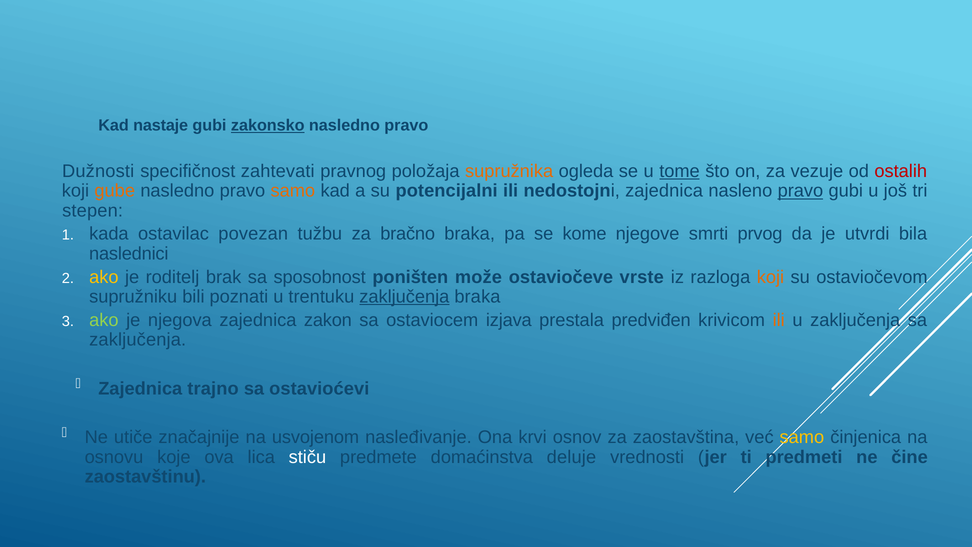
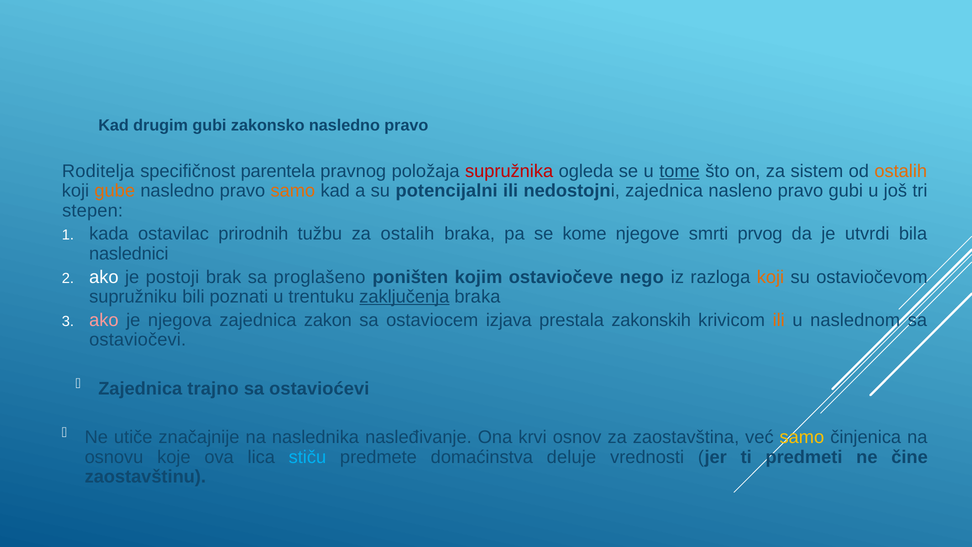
nastaje: nastaje -> drugim (161, 125)
zakonsko underline: present -> none (268, 125)
Dužnosti: Dužnosti -> Roditelja (98, 171)
zahtevati: zahtevati -> parentela (278, 171)
supružnika colour: orange -> red (509, 171)
vezuje: vezuje -> sistem (817, 171)
ostalih colour: red -> orange (901, 171)
pravo underline: present -> none (800, 191)
povezan: povezan -> prirodnih (253, 234)
za bračno: bračno -> ostalih (407, 234)
ako colour: yellow -> white (104, 277)
roditelj: roditelj -> postoji (172, 277)
sposobnost: sposobnost -> proglašeno (320, 277)
može: može -> kojim (479, 277)
vrste: vrste -> nego (642, 277)
ako colour: light green -> pink (104, 320)
predviđen: predviđen -> zakonskih (651, 320)
u zaključenja: zaključenja -> naslednom (855, 320)
zaključenja: zaključenja -> ostaviočevi (138, 340)
usvojenom: usvojenom -> naslednika (315, 437)
stiču colour: white -> light blue (307, 457)
